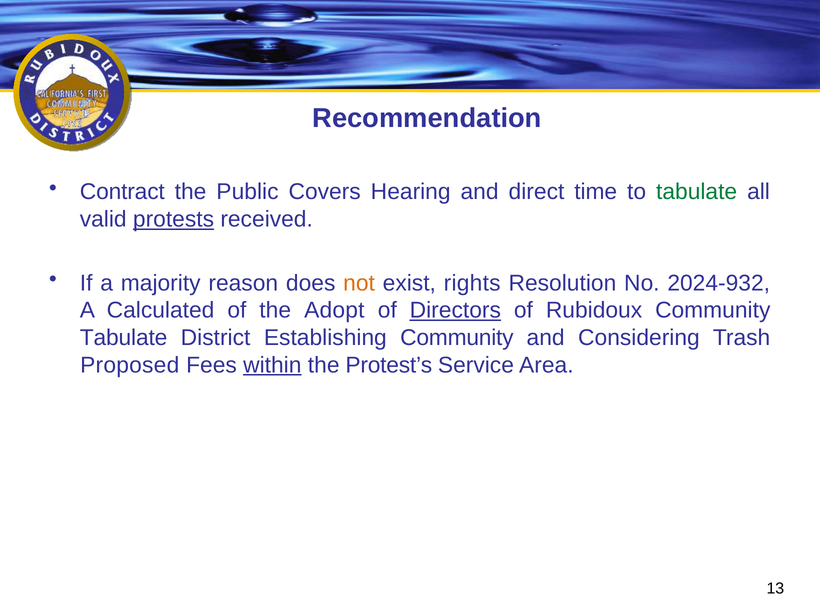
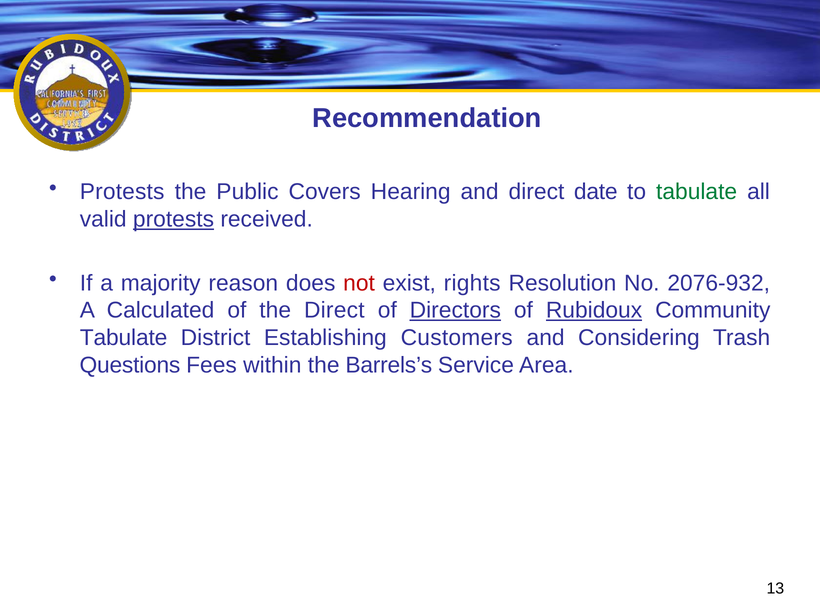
Contract: Contract -> Protests (122, 192)
time: time -> date (596, 192)
not colour: orange -> red (359, 283)
2024-932: 2024-932 -> 2076-932 (719, 283)
the Adopt: Adopt -> Direct (334, 310)
Rubidoux underline: none -> present (594, 310)
Establishing Community: Community -> Customers (457, 338)
Proposed: Proposed -> Questions (130, 365)
within underline: present -> none (272, 365)
Protest’s: Protest’s -> Barrels’s (389, 365)
